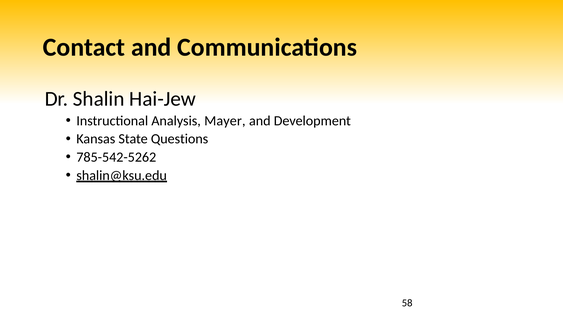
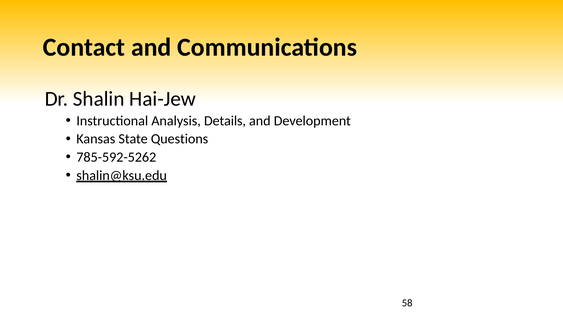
Mayer: Mayer -> Details (225, 121)
785-542-5262: 785-542-5262 -> 785-592-5262 (116, 157)
